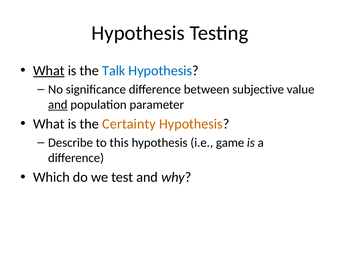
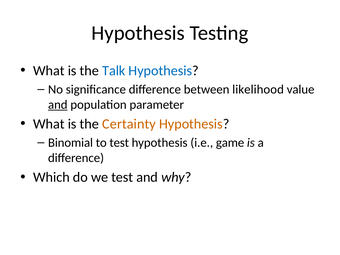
What underline: present -> none (49, 71)
subjective: subjective -> likelihood (258, 89)
Describe: Describe -> Binomial (70, 143)
to this: this -> test (119, 143)
